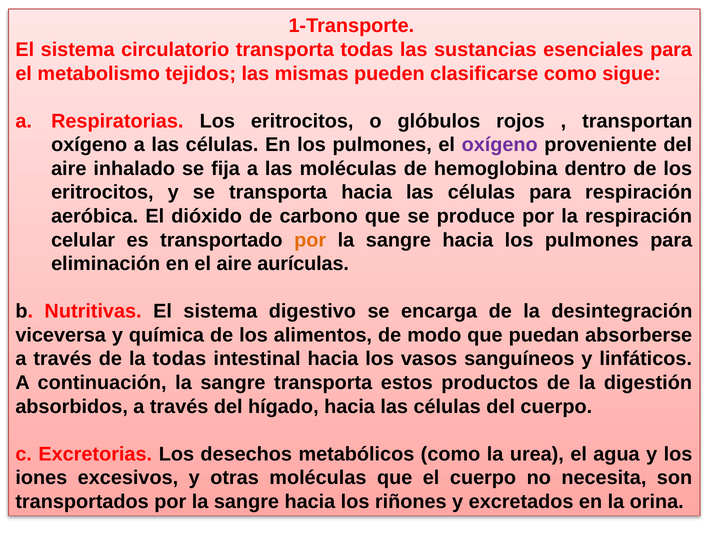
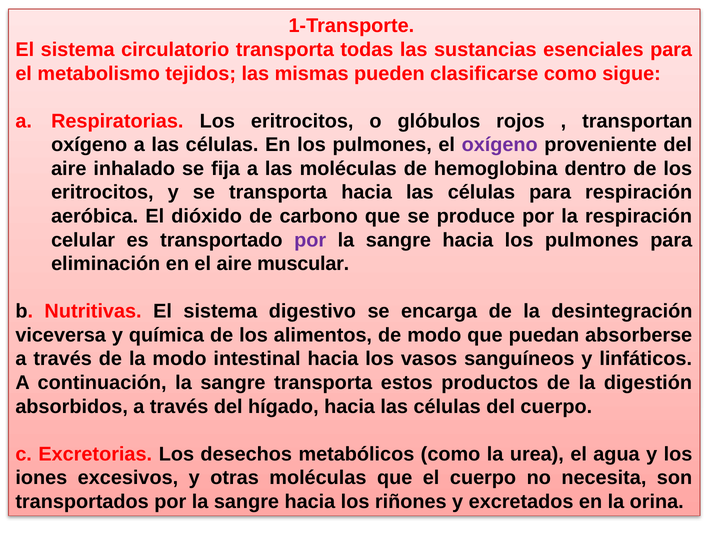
por colour: orange -> purple (310, 240)
aurículas: aurículas -> muscular (303, 264)
la todas: todas -> modo (179, 359)
